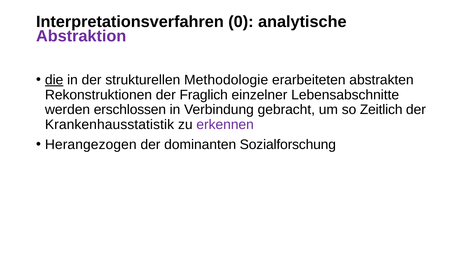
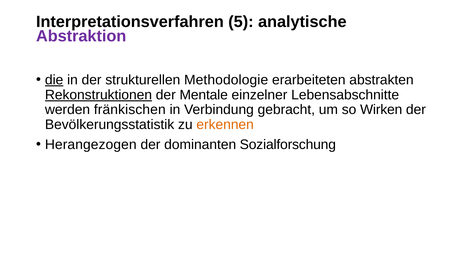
0: 0 -> 5 (241, 22)
Rekonstruktionen underline: none -> present (98, 95)
Fraglich: Fraglich -> Mentale (204, 95)
erschlossen: erschlossen -> fränkischen (130, 110)
Zeitlich: Zeitlich -> Wirken (381, 110)
Krankenhausstatistik: Krankenhausstatistik -> Bevölkerungsstatistik (110, 125)
erkennen colour: purple -> orange (225, 125)
